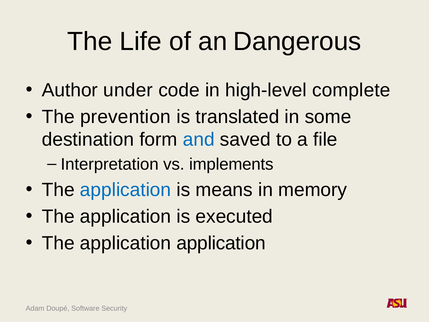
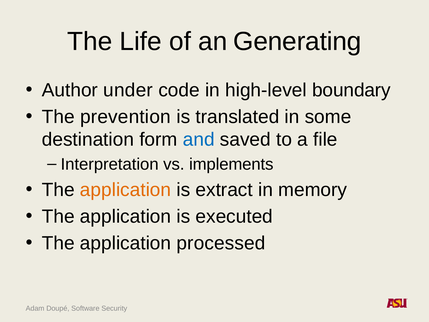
Dangerous: Dangerous -> Generating (297, 42)
complete: complete -> boundary (351, 90)
application colour: blue -> orange (126, 190)
means: means -> extract (224, 190)
application application: application -> processed (221, 243)
